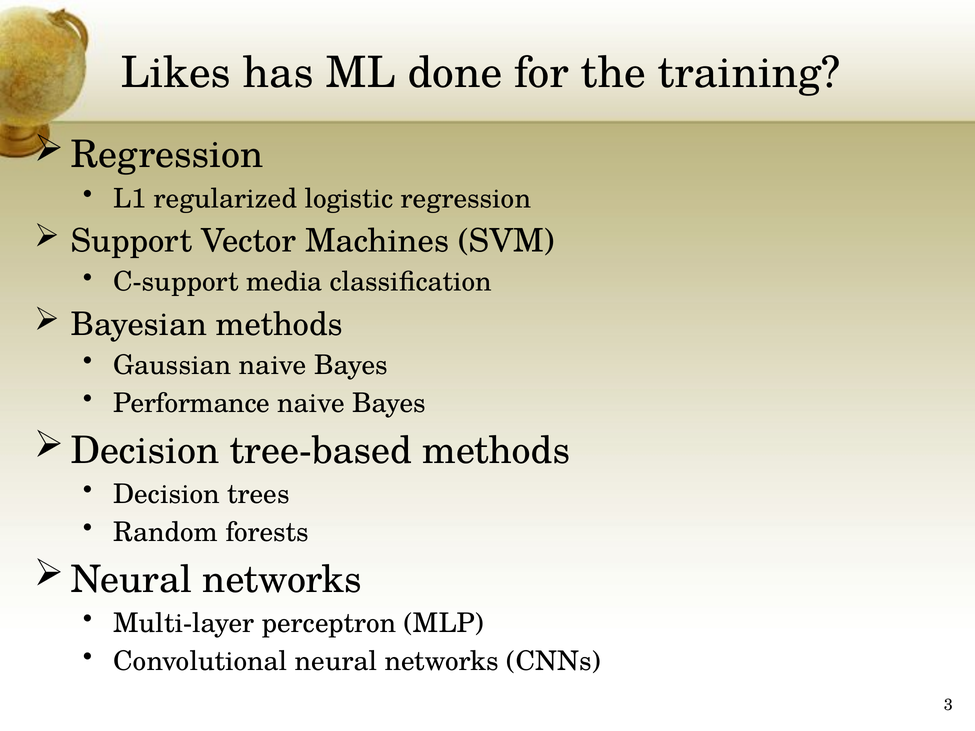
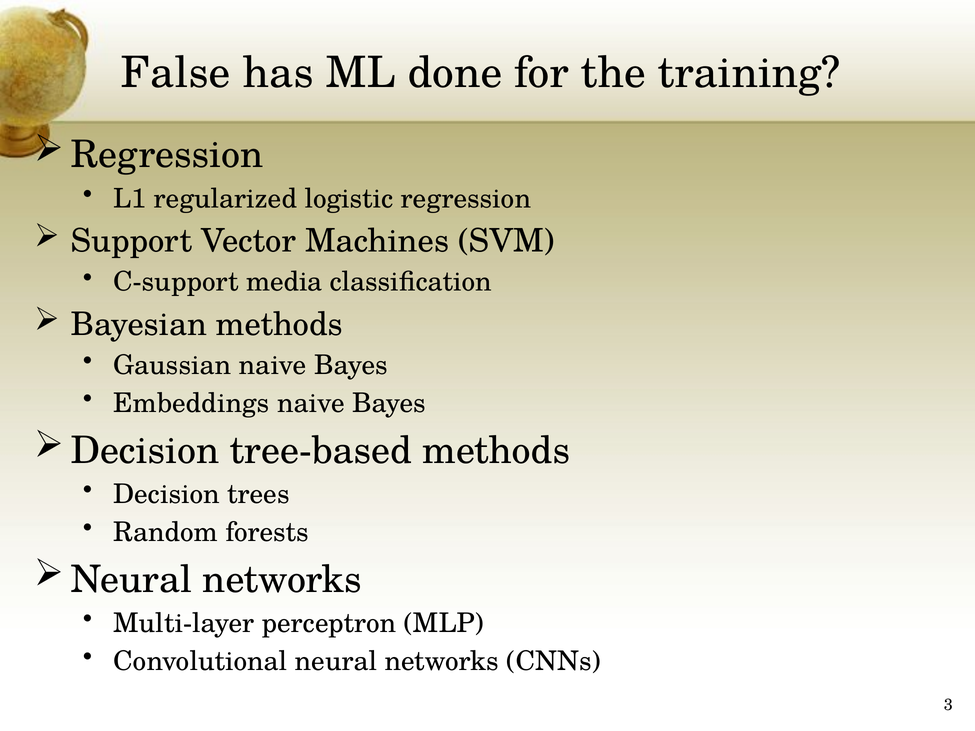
Likes: Likes -> False (176, 73)
Performance: Performance -> Embeddings (191, 403)
